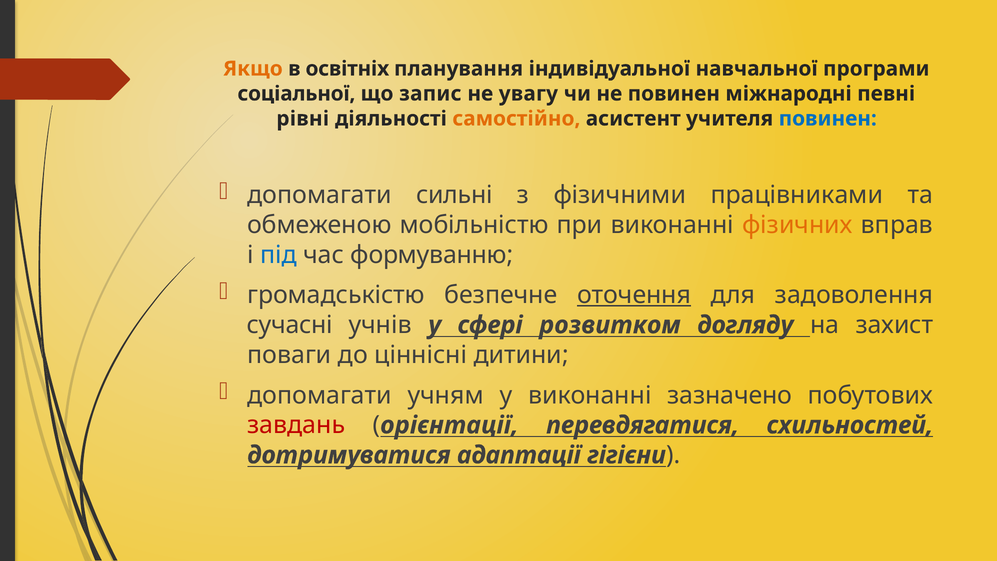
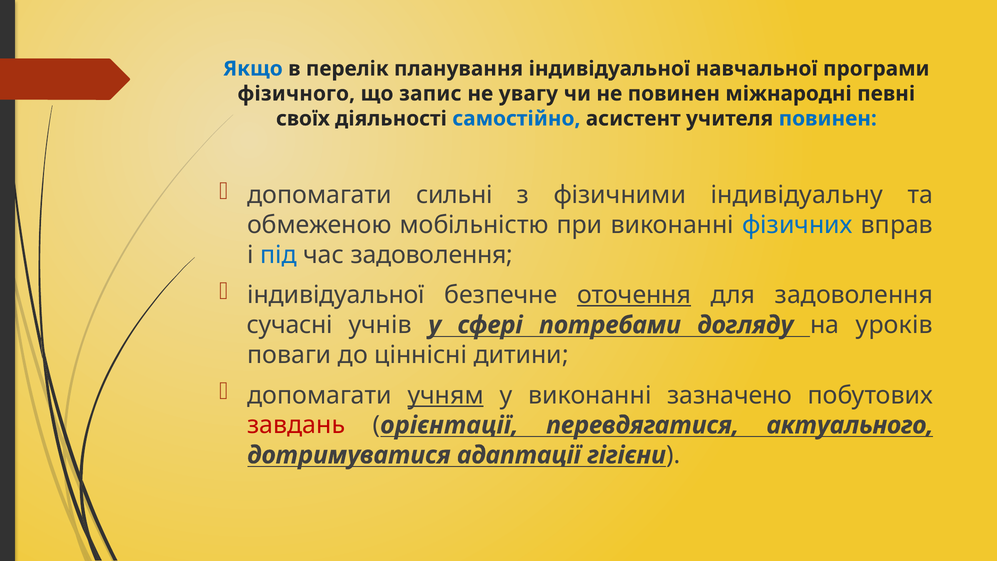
Якщо colour: orange -> blue (253, 69)
освітніх: освітніх -> перелік (347, 69)
соціальної: соціальної -> фізичного (296, 94)
рівні: рівні -> своїх (303, 119)
самостійно colour: orange -> blue (516, 119)
працівниками: працівниками -> індивідуальну (797, 195)
фізичних colour: orange -> blue (797, 225)
час формуванню: формуванню -> задоволення (432, 255)
громадськістю: громадськістю -> індивідуальної (336, 295)
розвитком: розвитком -> потребами (610, 325)
захист: захист -> уроків (894, 325)
учням underline: none -> present (446, 395)
схильностей: схильностей -> актуального (850, 425)
